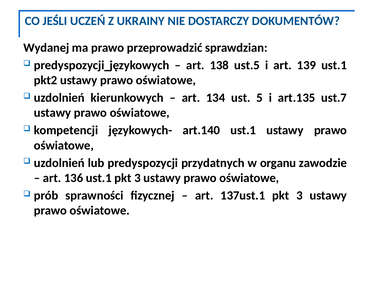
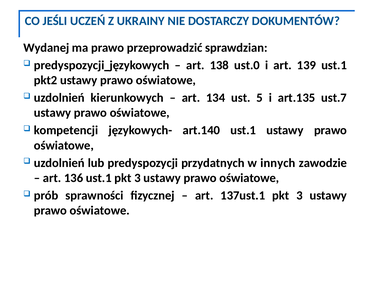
ust.5: ust.5 -> ust.0 (247, 65)
organu: organu -> innych (278, 163)
